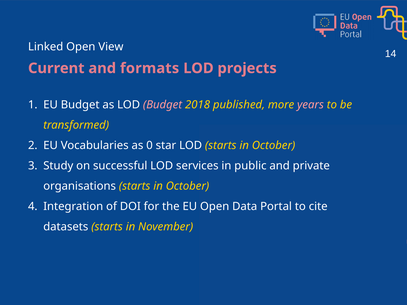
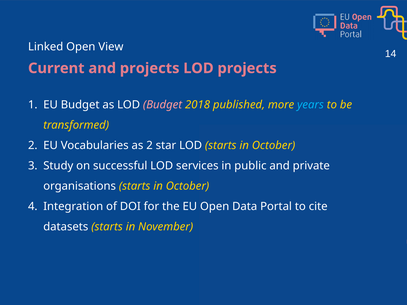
and formats: formats -> projects (150, 68)
years colour: pink -> light blue (310, 105)
as 0: 0 -> 2 (150, 146)
